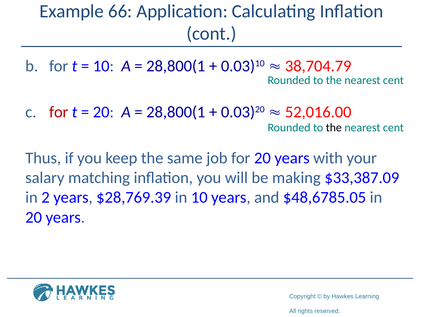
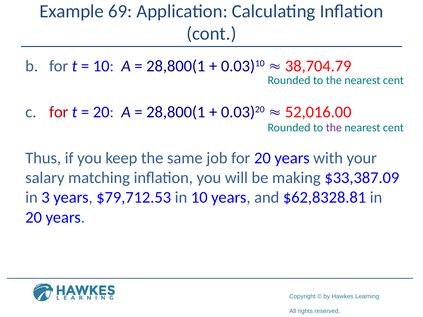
66: 66 -> 69 (120, 11)
the colour: black -> purple (334, 128)
2: 2 -> 3 (46, 198)
$28,769.39: $28,769.39 -> $79,712.53 (134, 198)
$48,6785.05: $48,6785.05 -> $62,8328.81 (325, 198)
